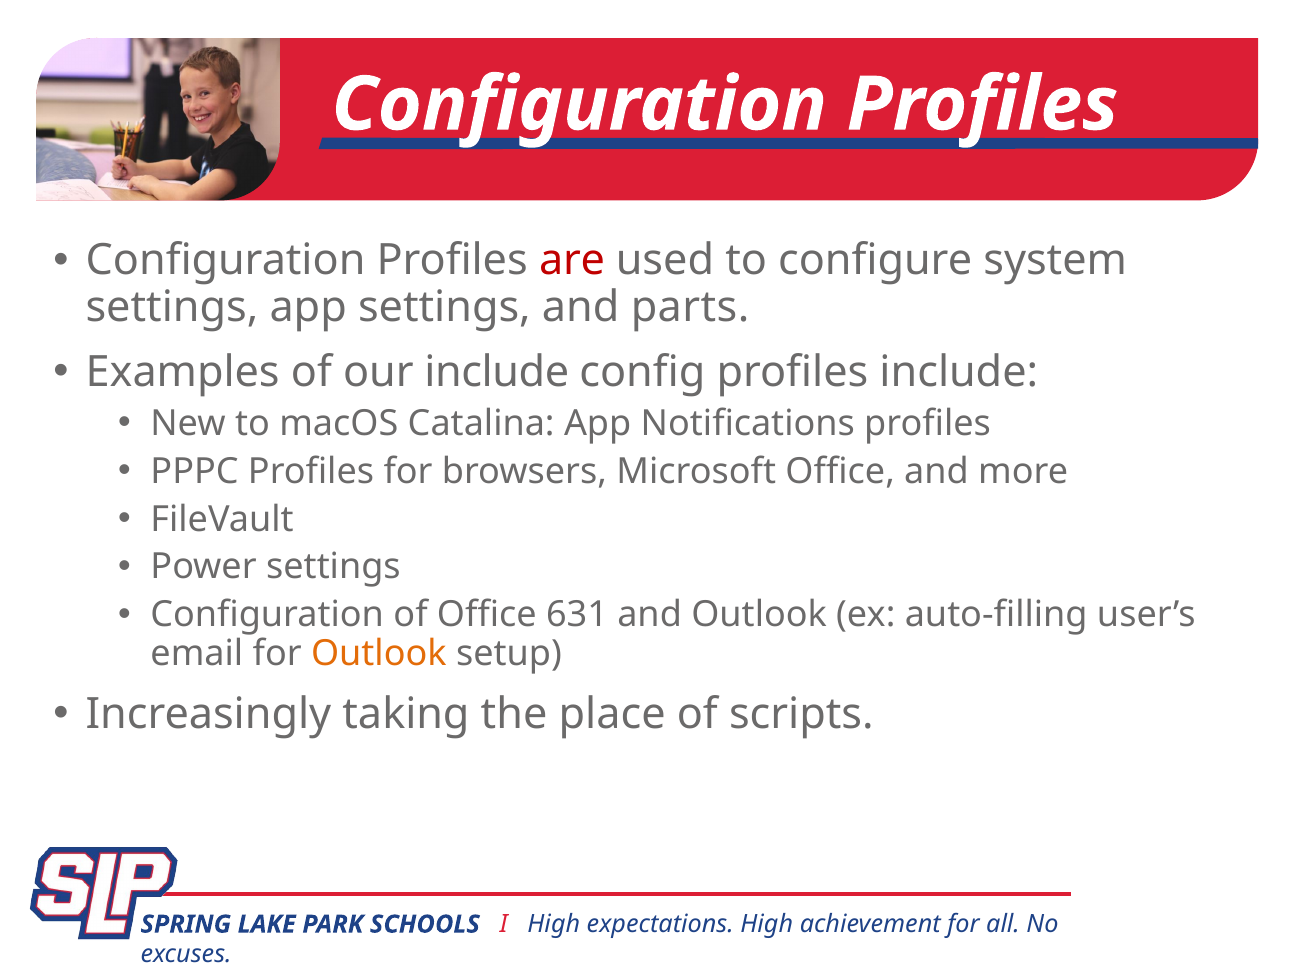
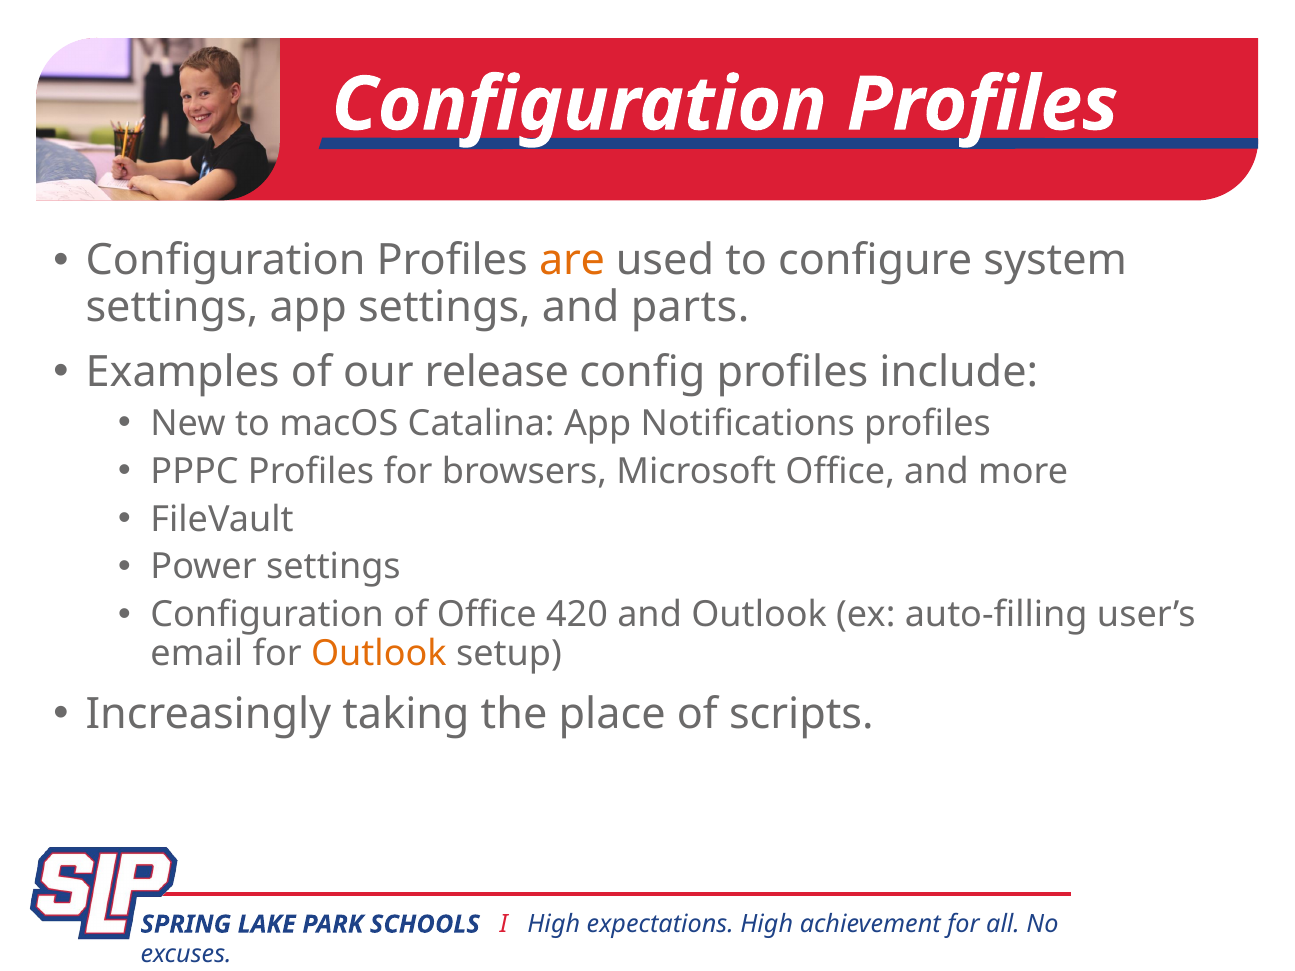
are colour: red -> orange (572, 261)
our include: include -> release (497, 372)
631: 631 -> 420 (577, 615)
